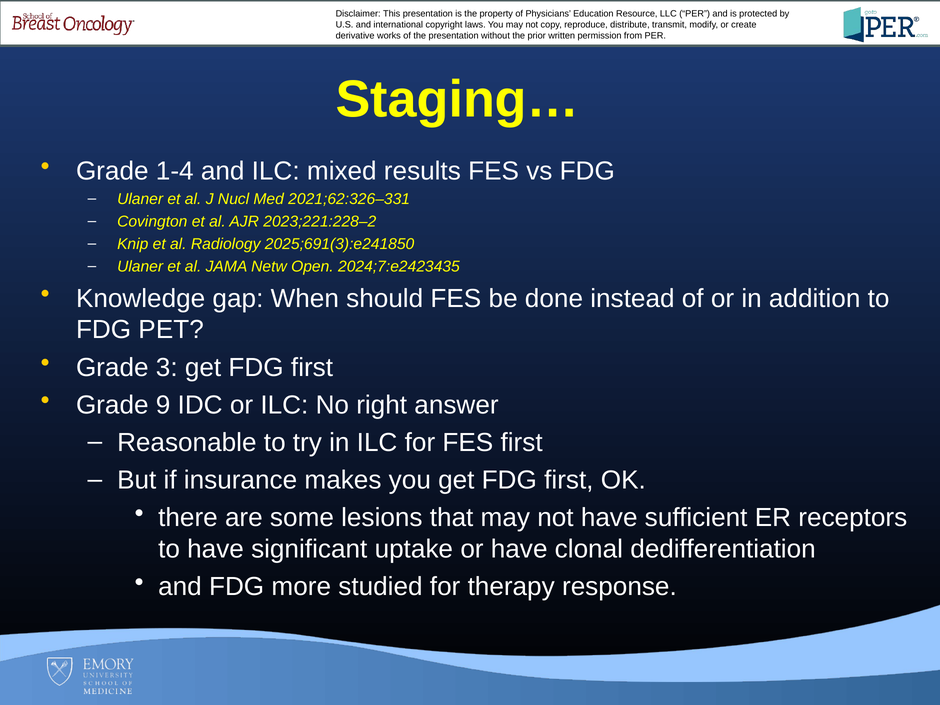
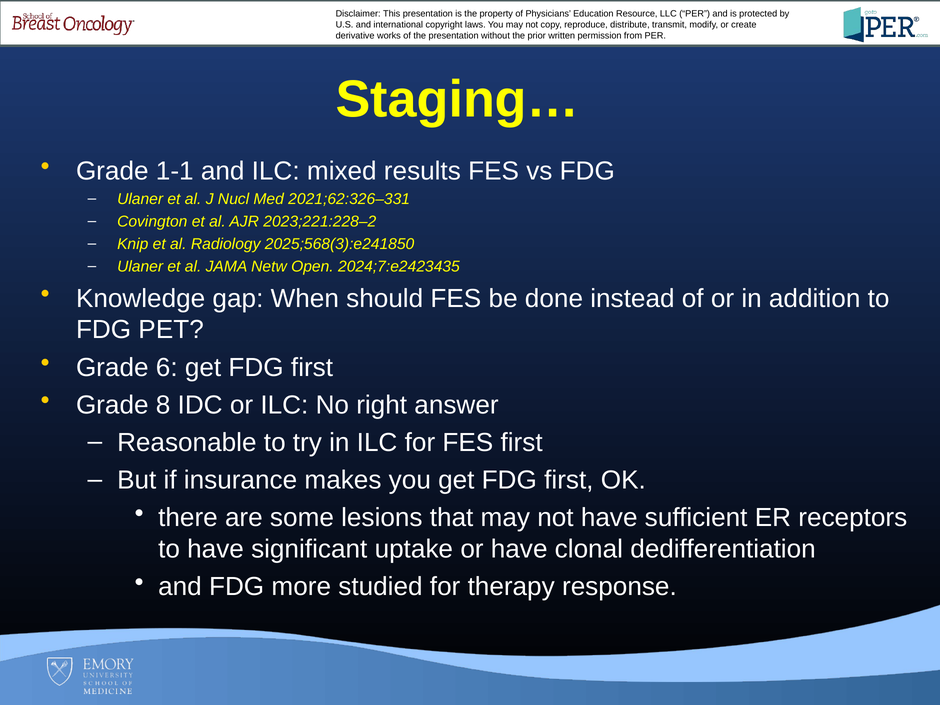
1-4: 1-4 -> 1-1 (175, 171)
2025;691(3):e241850: 2025;691(3):e241850 -> 2025;568(3):e241850 (340, 244)
3: 3 -> 6 (167, 367)
9: 9 -> 8 (163, 405)
